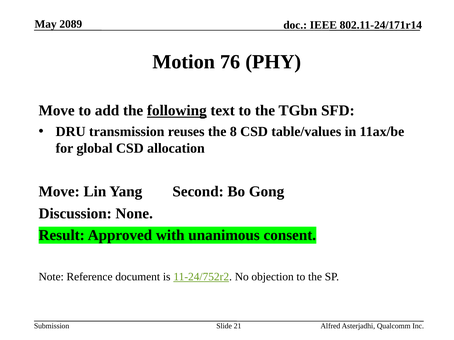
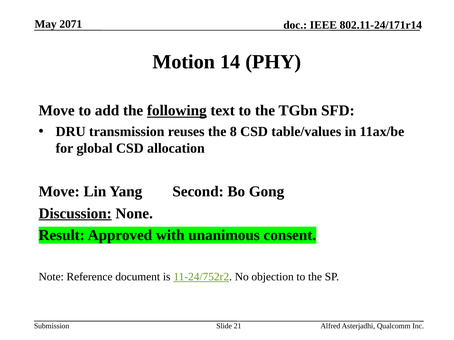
2089: 2089 -> 2071 (71, 24)
76: 76 -> 14 (230, 62)
Discussion underline: none -> present (75, 214)
